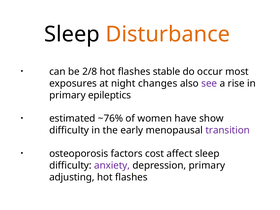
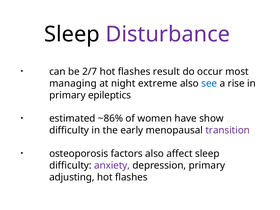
Disturbance colour: orange -> purple (168, 34)
2/8: 2/8 -> 2/7 (90, 72)
stable: stable -> result (166, 72)
exposures: exposures -> managing (73, 83)
changes: changes -> extreme (158, 83)
see colour: purple -> blue (209, 83)
~76%: ~76% -> ~86% (111, 118)
factors cost: cost -> also (155, 154)
